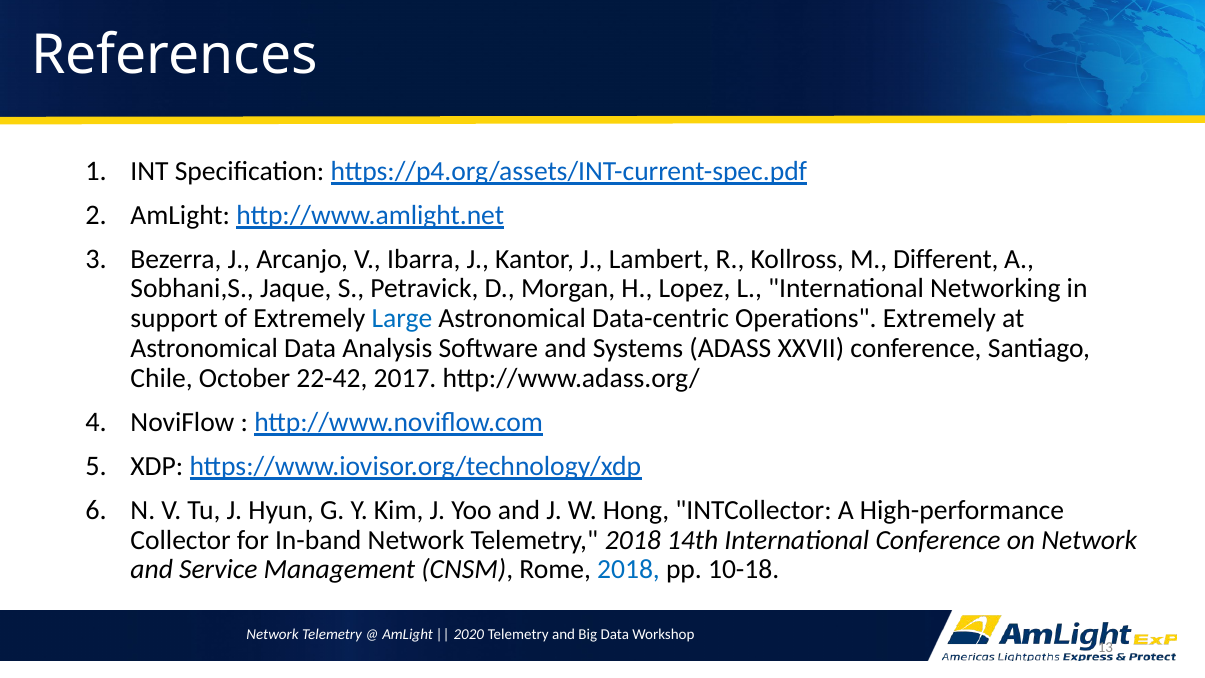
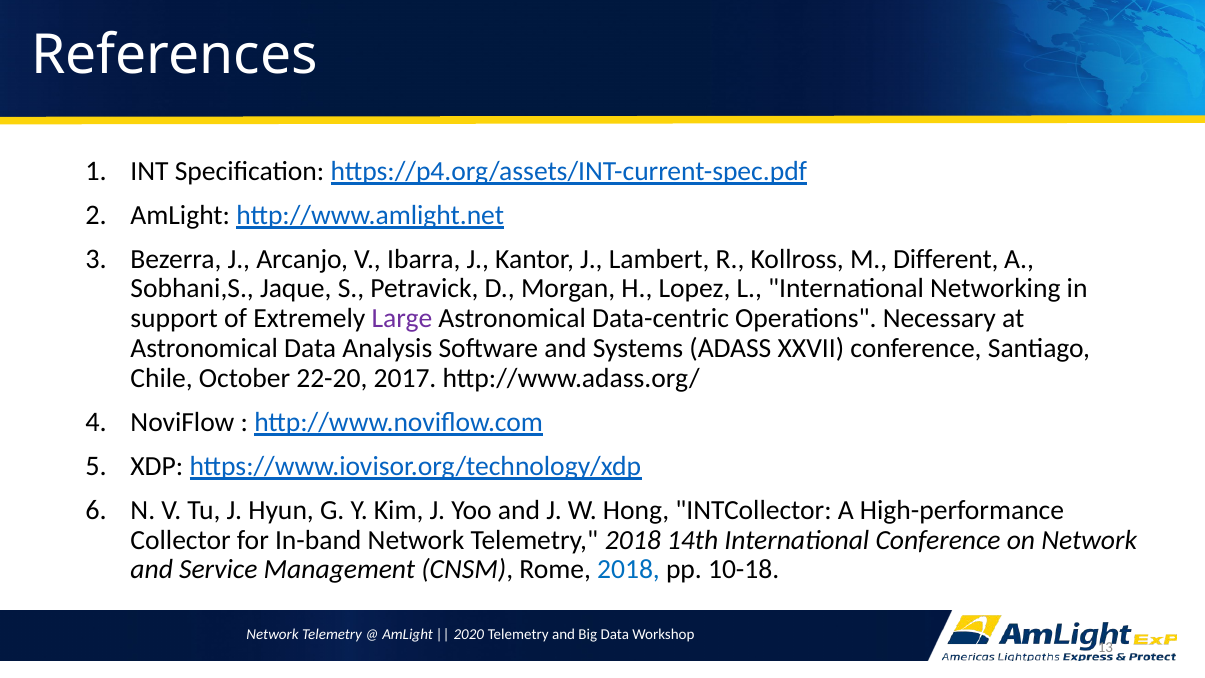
Large colour: blue -> purple (402, 319)
Operations Extremely: Extremely -> Necessary (939, 319)
22-42: 22-42 -> 22-20 (332, 378)
